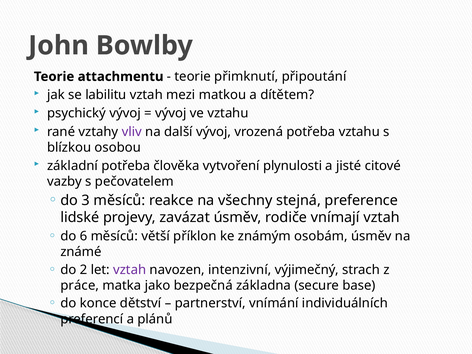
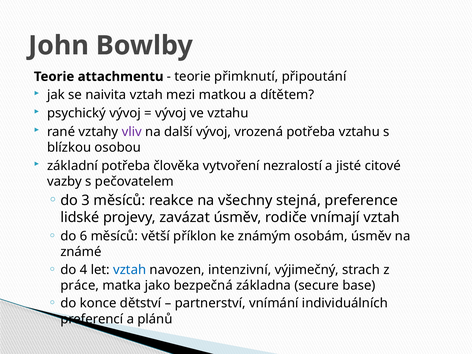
labilitu: labilitu -> naivita (106, 95)
plynulosti: plynulosti -> nezralostí (293, 166)
2: 2 -> 4 (84, 270)
vztah colour: purple -> blue (130, 270)
